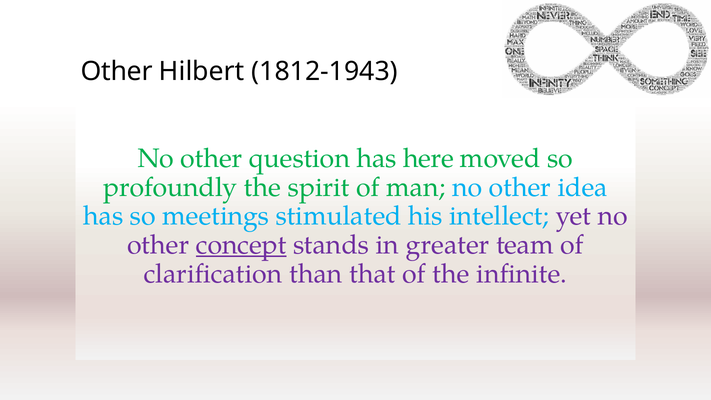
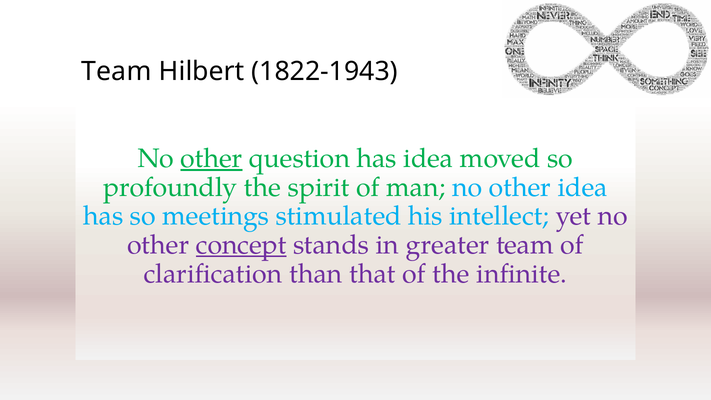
Other: Other -> Team (116, 72)
1812-1943: 1812-1943 -> 1822-1943 (325, 72)
other underline: none -> present (211, 159)
has here: here -> idea (428, 159)
